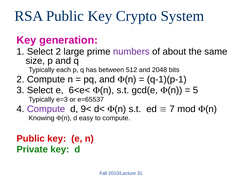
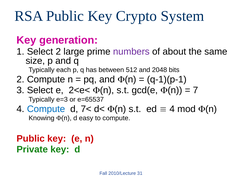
6<e<: 6<e< -> 2<e< (79, 91)
5: 5 -> 7 (195, 91)
Compute colour: purple -> blue (46, 109)
9<: 9< -> 7< (86, 109)
7: 7 -> 4 (172, 109)
